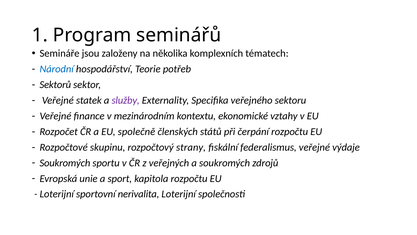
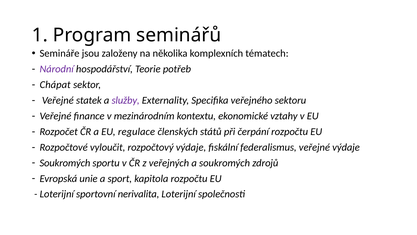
Národní colour: blue -> purple (57, 69)
Sektorů: Sektorů -> Chápat (55, 85)
společně: společně -> regulace (136, 131)
skupinu: skupinu -> vyloučit (108, 147)
rozpočtový strany: strany -> výdaje (191, 147)
